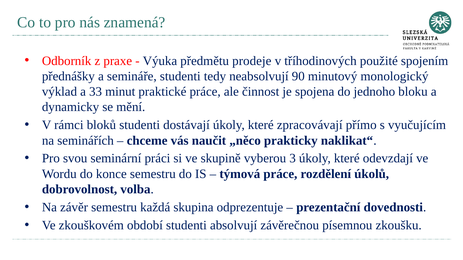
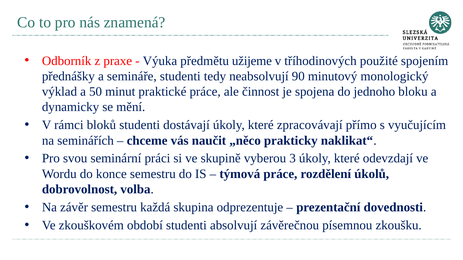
prodeje: prodeje -> užijeme (252, 61)
33: 33 -> 50 (96, 92)
